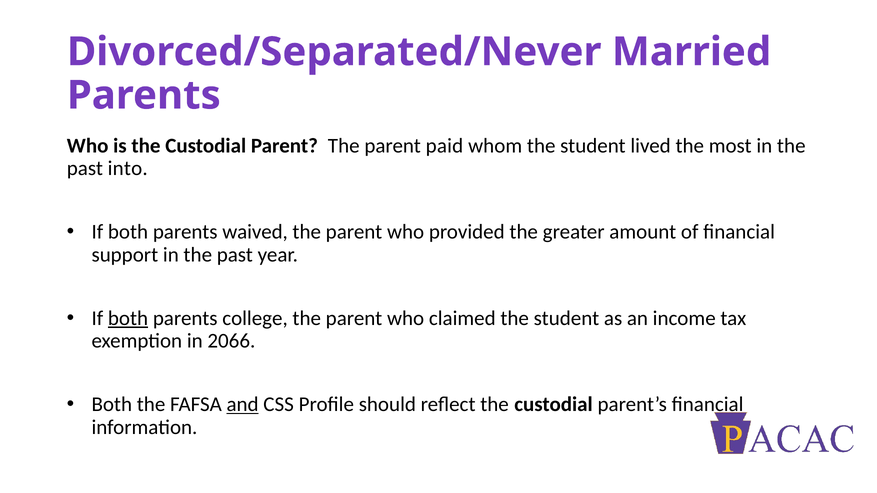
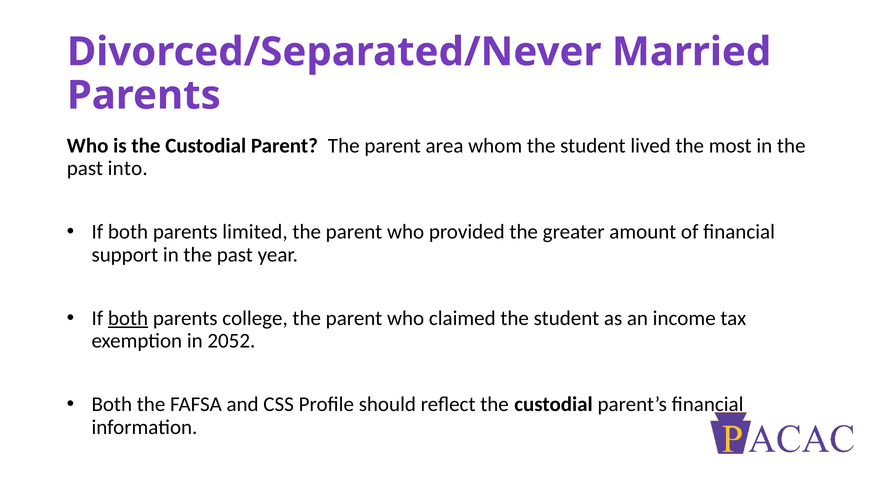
paid: paid -> area (445, 146)
waived: waived -> limited (255, 232)
2066: 2066 -> 2052 (231, 341)
and underline: present -> none (243, 405)
